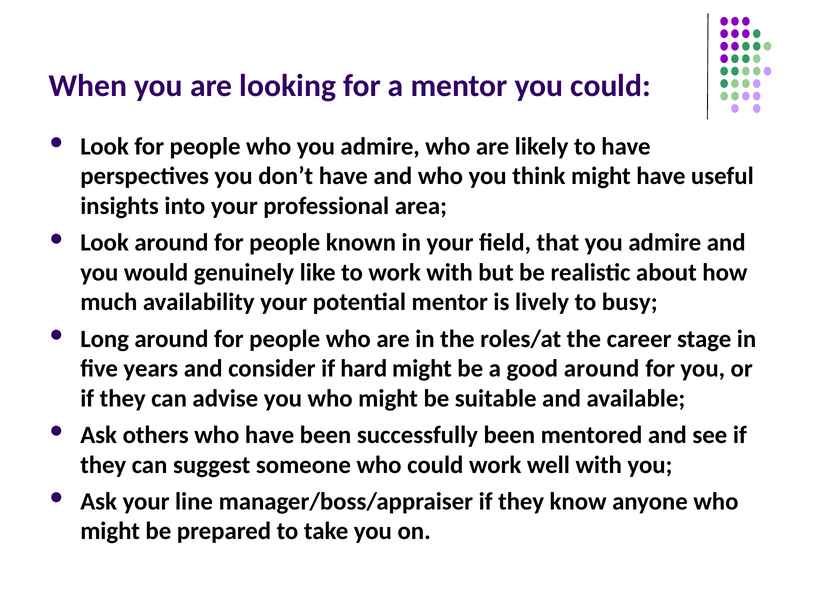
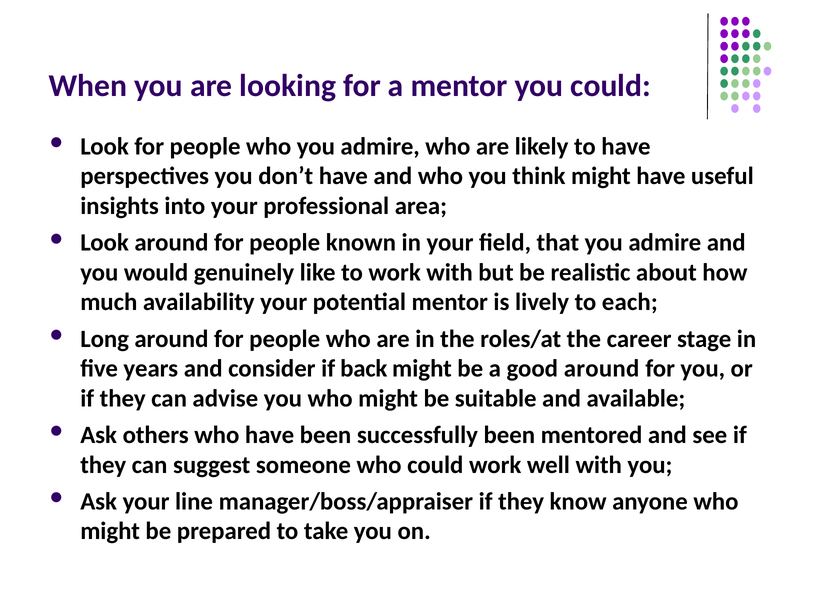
busy: busy -> each (630, 302)
hard: hard -> back (364, 369)
